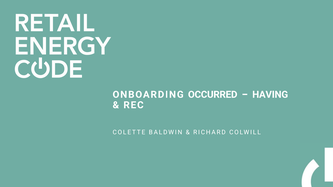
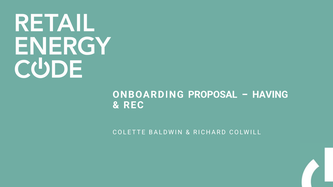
OCCURRED: OCCURRED -> PROPOSAL (213, 95)
